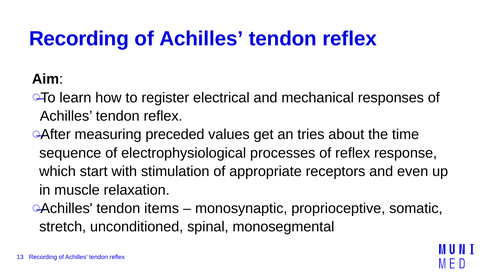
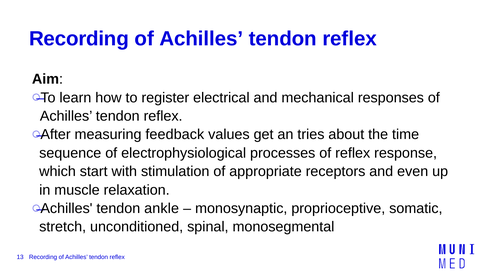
preceded: preceded -> feedback (175, 134)
items: items -> ankle (162, 208)
